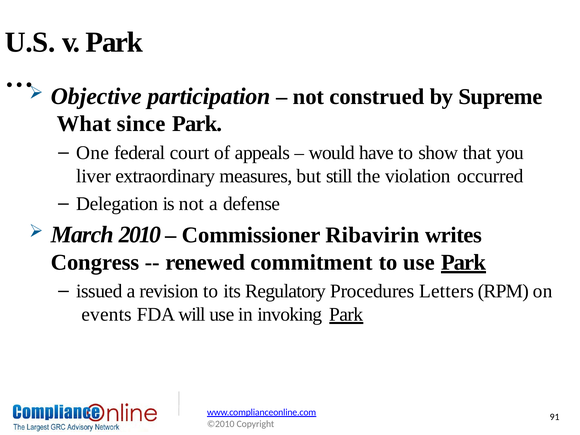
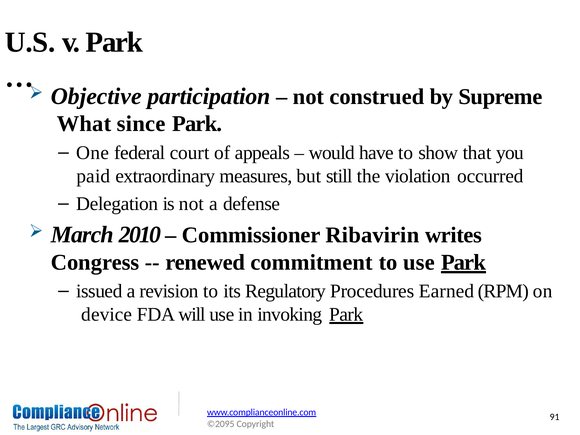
liver: liver -> paid (93, 176)
Letters: Letters -> Earned (447, 291)
events: events -> device (107, 314)
©2010: ©2010 -> ©2095 (221, 424)
